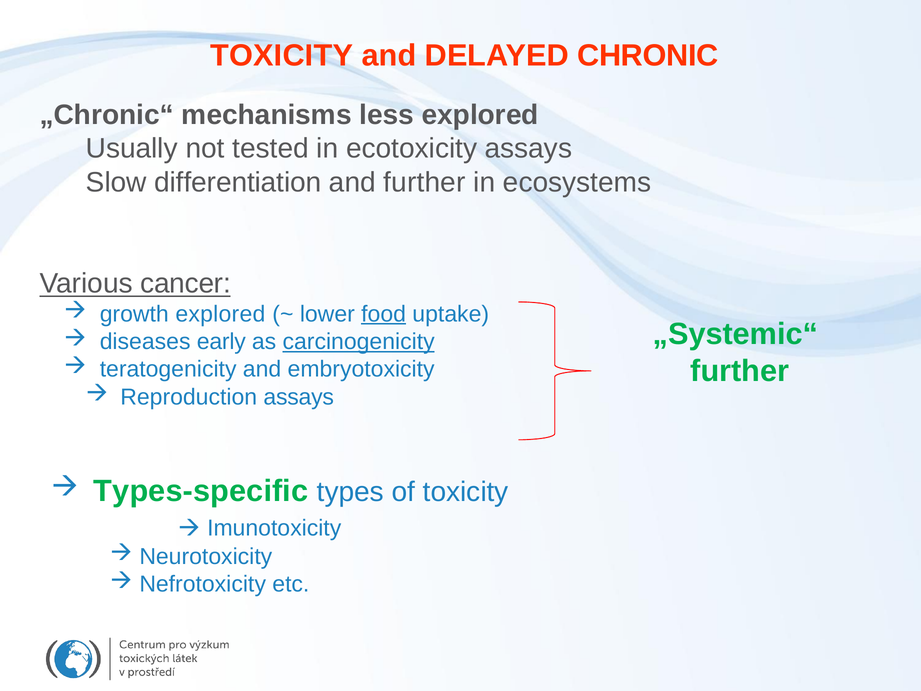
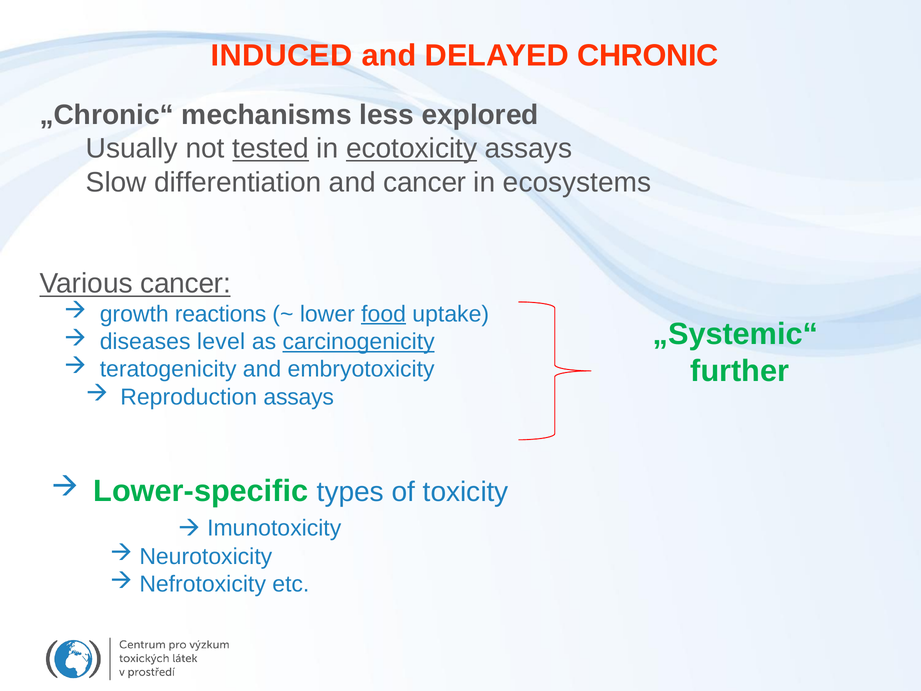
TOXICITY: TOXICITY -> INDUCED (282, 56)
tested underline: none -> present (271, 149)
ecotoxicity underline: none -> present (412, 149)
and further: further -> cancer (425, 182)
growth explored: explored -> reactions (221, 314)
early: early -> level (221, 342)
Types-specific: Types-specific -> Lower-specific (201, 491)
